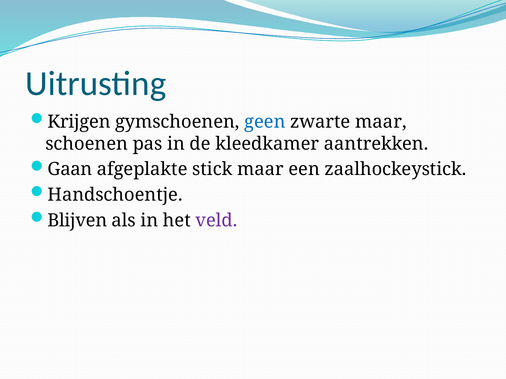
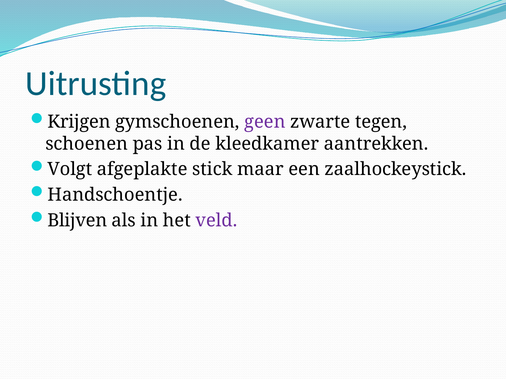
geen colour: blue -> purple (265, 122)
zwarte maar: maar -> tegen (381, 122)
Gaan: Gaan -> Volgt (70, 169)
